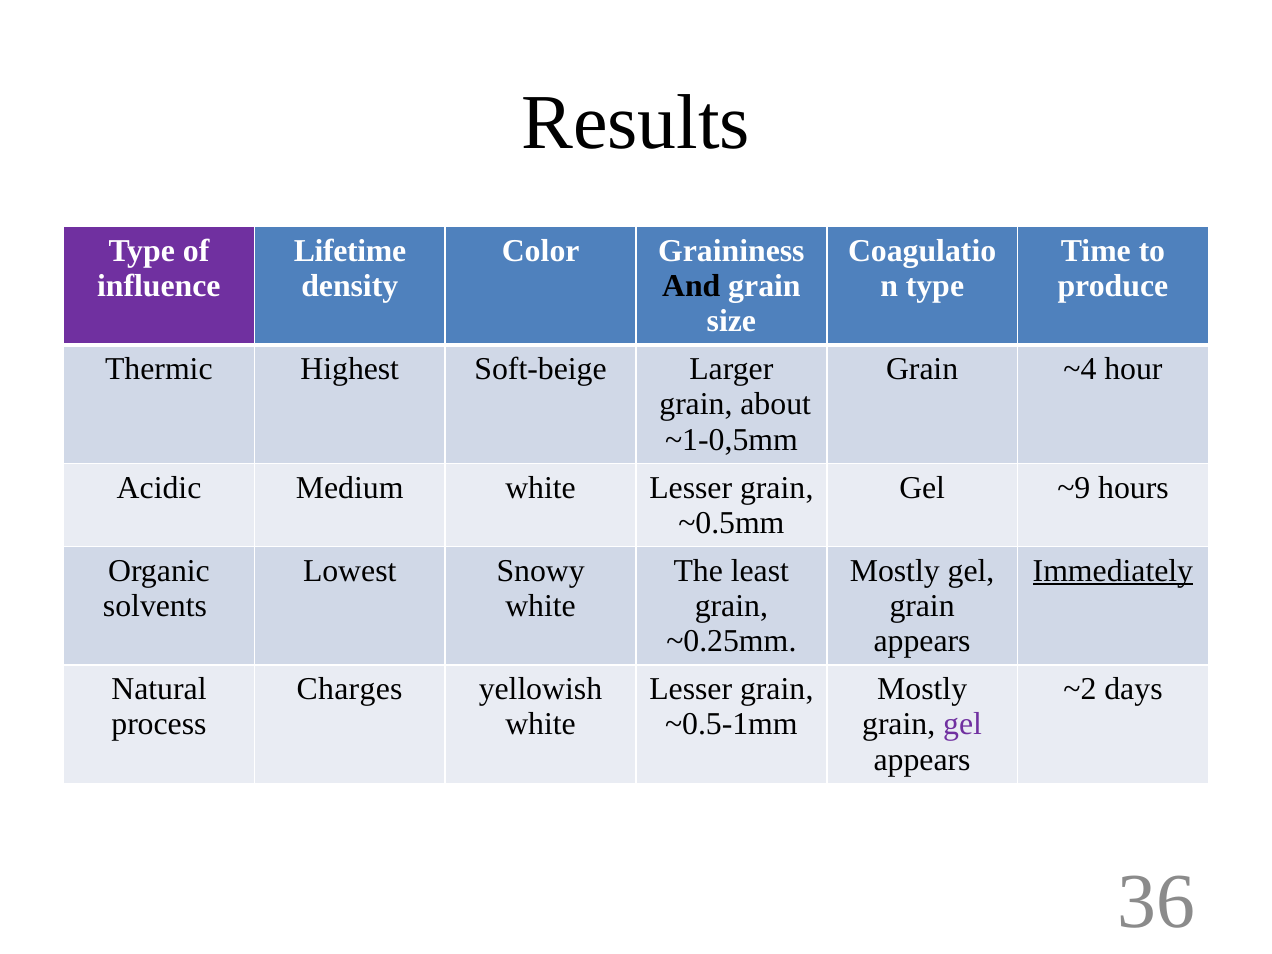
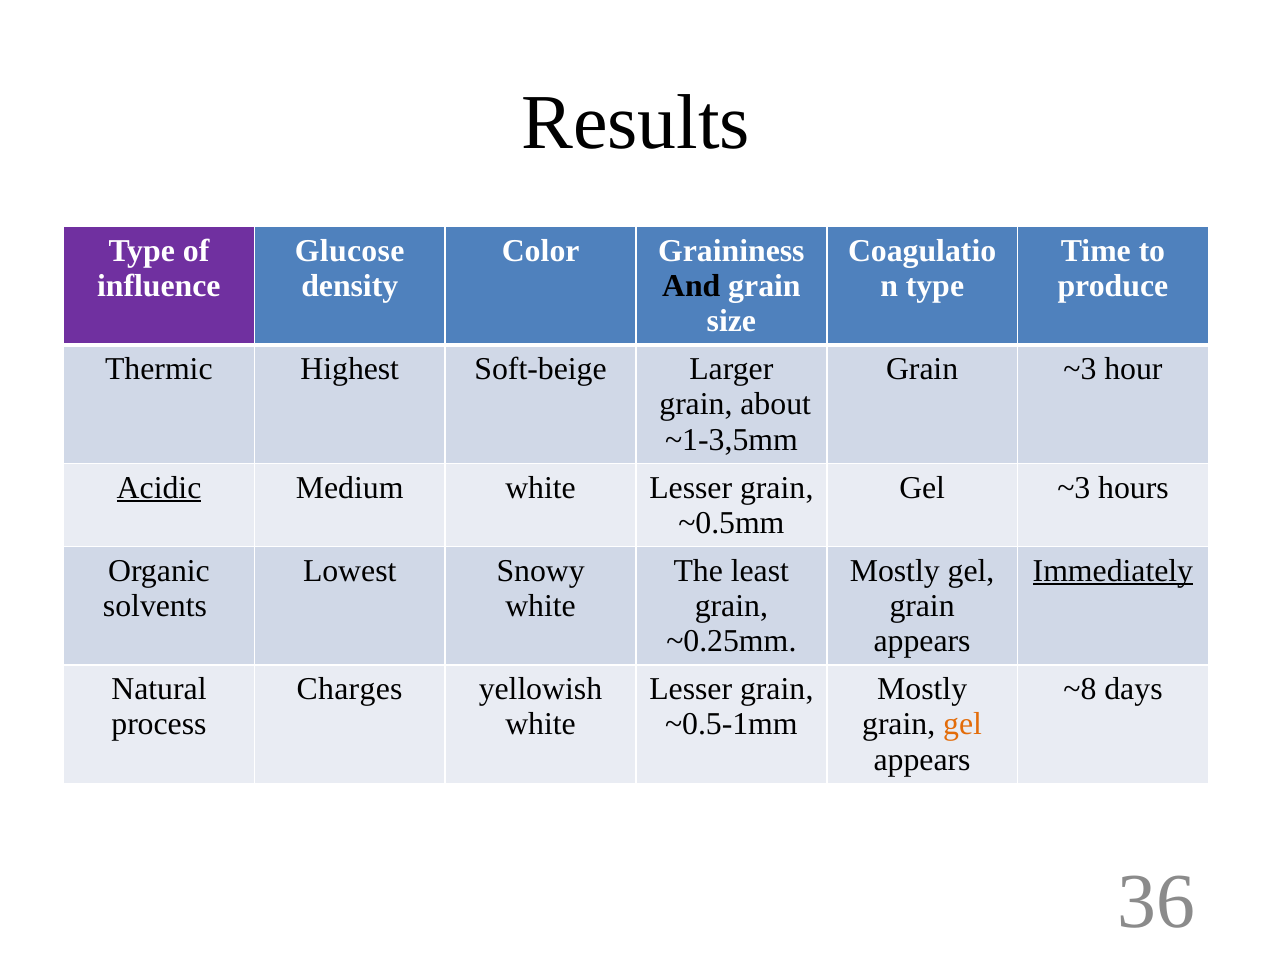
Lifetime: Lifetime -> Glucose (350, 251)
Grain ~4: ~4 -> ~3 (1080, 369)
~1-0,5mm: ~1-0,5mm -> ~1-3,5mm (731, 440)
Acidic underline: none -> present (159, 488)
Gel ~9: ~9 -> ~3 (1074, 488)
~2: ~2 -> ~8 (1080, 689)
gel colour: purple -> orange (963, 724)
